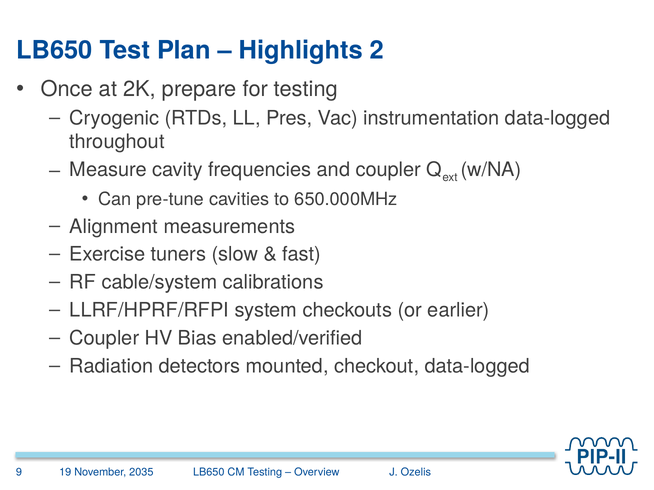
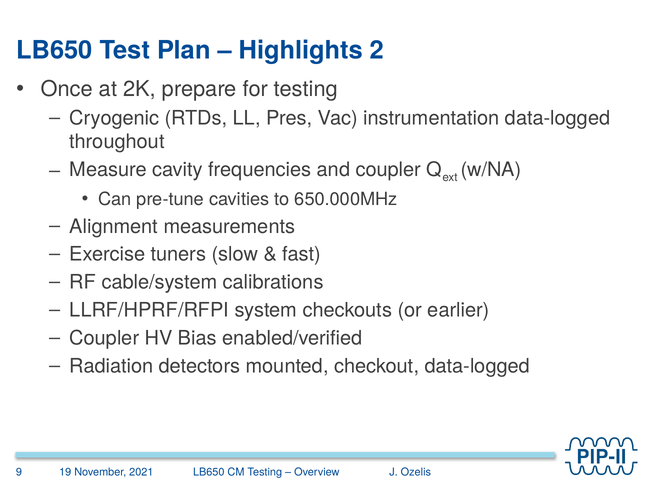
2035: 2035 -> 2021 (141, 472)
